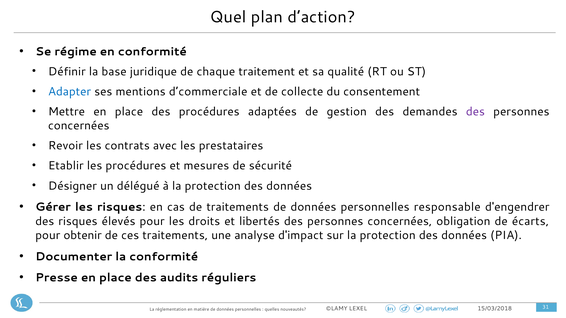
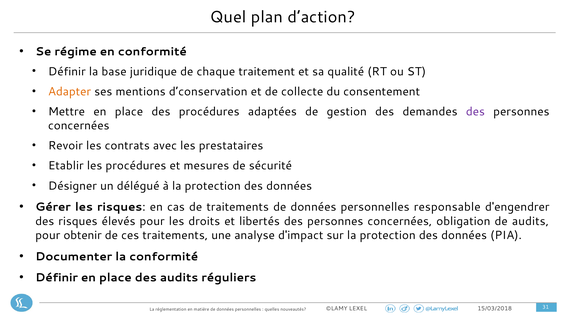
Adapter colour: blue -> orange (70, 92)
d’commerciale: d’commerciale -> d’conservation (208, 92)
de écarts: écarts -> audits (530, 221)
Presse: Presse -> Définir (57, 278)
